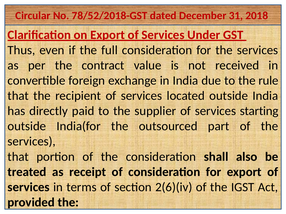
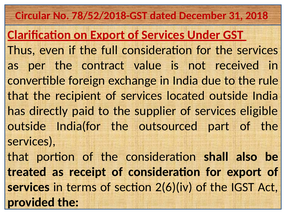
starting: starting -> eligible (259, 111)
